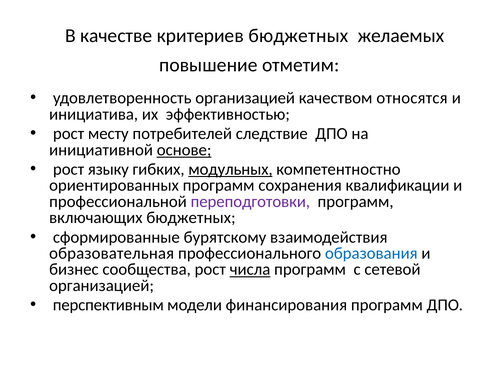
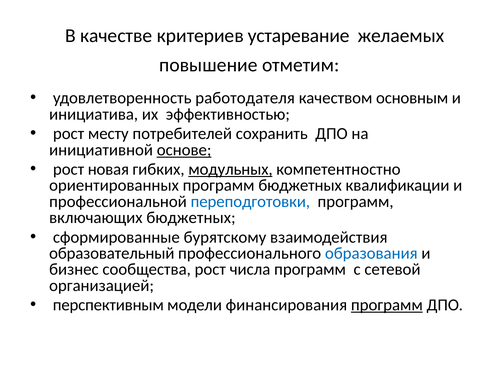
критериев бюджетных: бюджетных -> устаревание (299, 36)
удовлетворенность организацией: организацией -> работодателя (245, 98)
относятся: относятся -> основным (412, 98)
следствие: следствие -> сохранить (272, 134)
языку: языку -> новая (108, 169)
программ сохранения: сохранения -> бюджетных (300, 185)
переподготовки colour: purple -> blue (250, 202)
образовательная: образовательная -> образовательный (112, 253)
числа underline: present -> none (250, 269)
программ underline: none -> present (387, 305)
